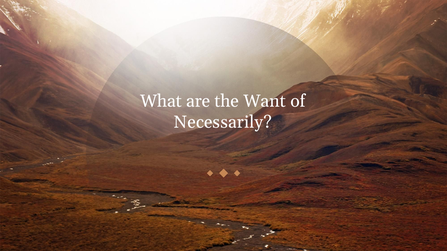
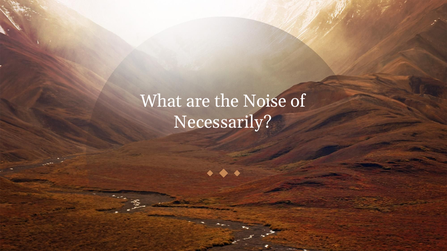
Want: Want -> Noise (265, 101)
